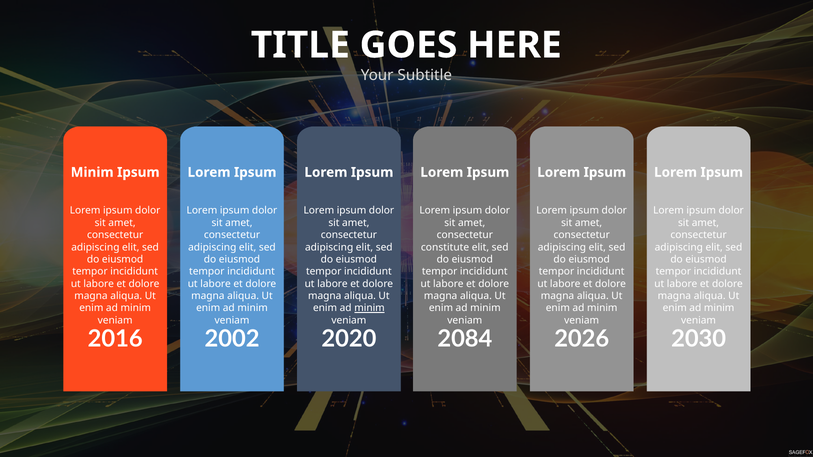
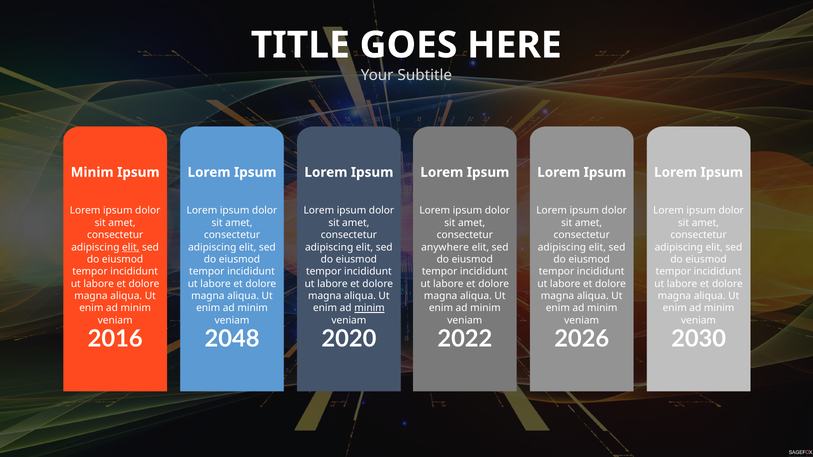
elit underline: none -> present (131, 247)
constitute: constitute -> anywhere (445, 247)
2002: 2002 -> 2048 (232, 339)
2084: 2084 -> 2022 (465, 339)
